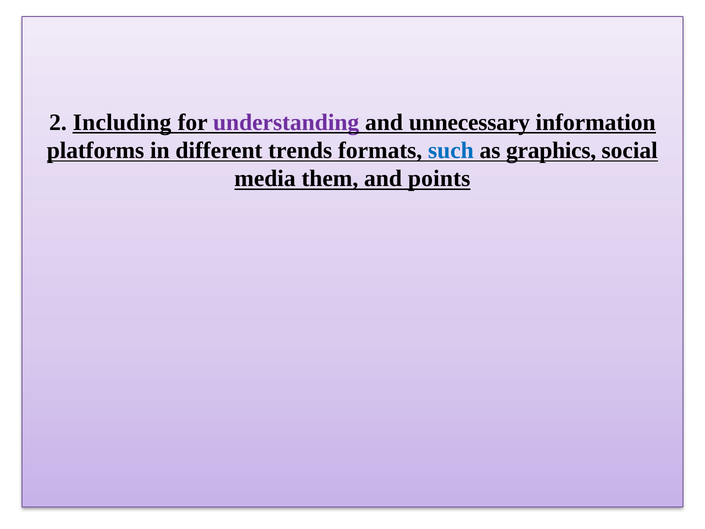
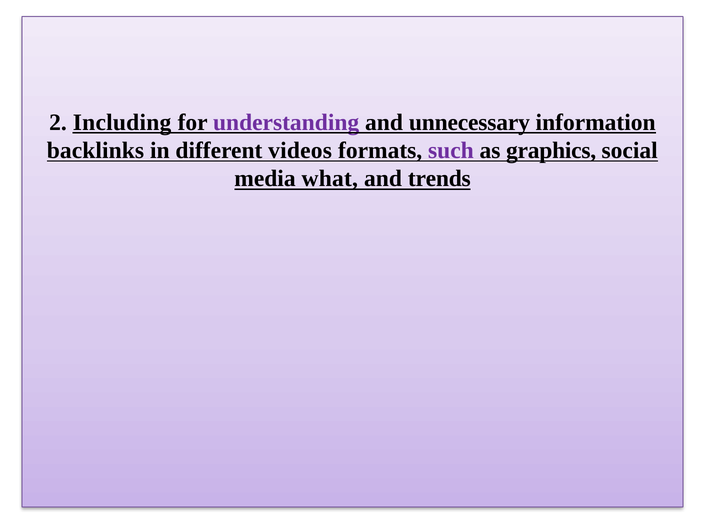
platforms: platforms -> backlinks (95, 150)
trends: trends -> videos (300, 150)
such colour: blue -> purple (451, 150)
them: them -> what (330, 179)
points: points -> trends (439, 179)
